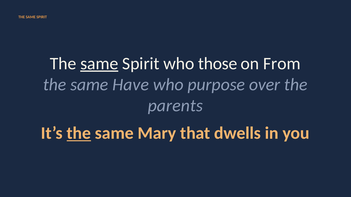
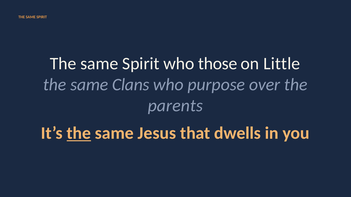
same underline: present -> none (99, 64)
From: From -> Little (282, 64)
Have: Have -> Clans (131, 85)
Mary: Mary -> Jesus (157, 133)
